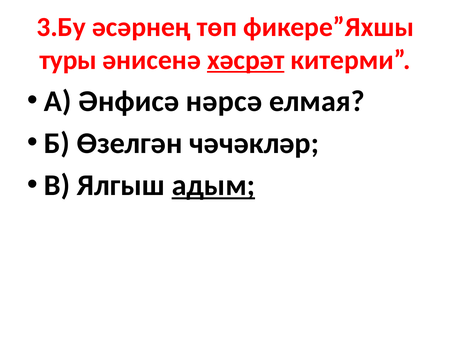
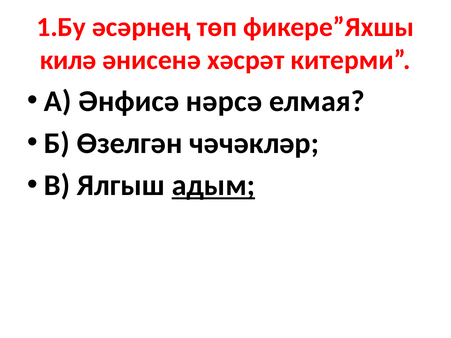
3.Бу: 3.Бу -> 1.Бу (61, 27)
туры: туры -> килә (68, 60)
хәсрәт underline: present -> none (246, 60)
